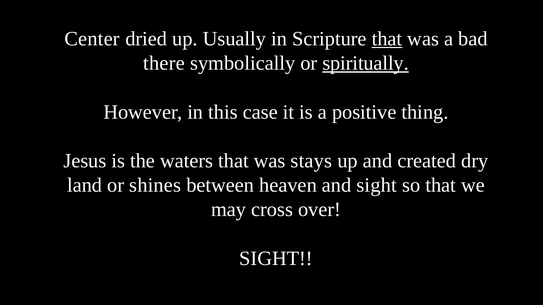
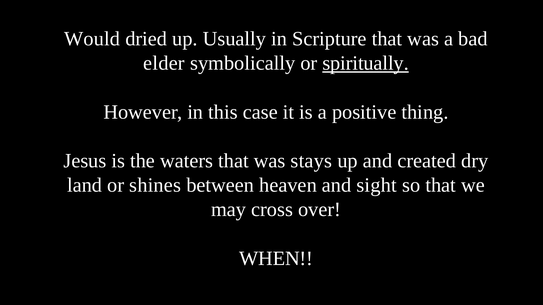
Center: Center -> Would (92, 39)
that underline: present -> none (387, 39)
there: there -> elder (164, 63)
SIGHT: SIGHT -> WHEN (276, 259)
